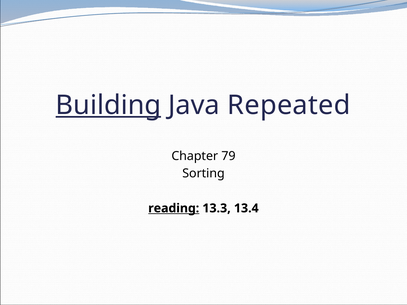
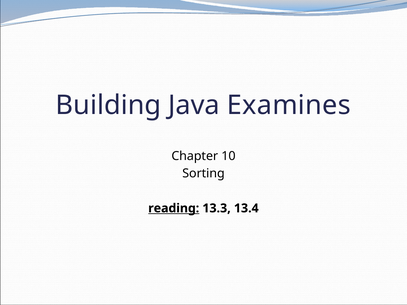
Building underline: present -> none (108, 105)
Repeated: Repeated -> Examines (289, 105)
79: 79 -> 10 (228, 156)
